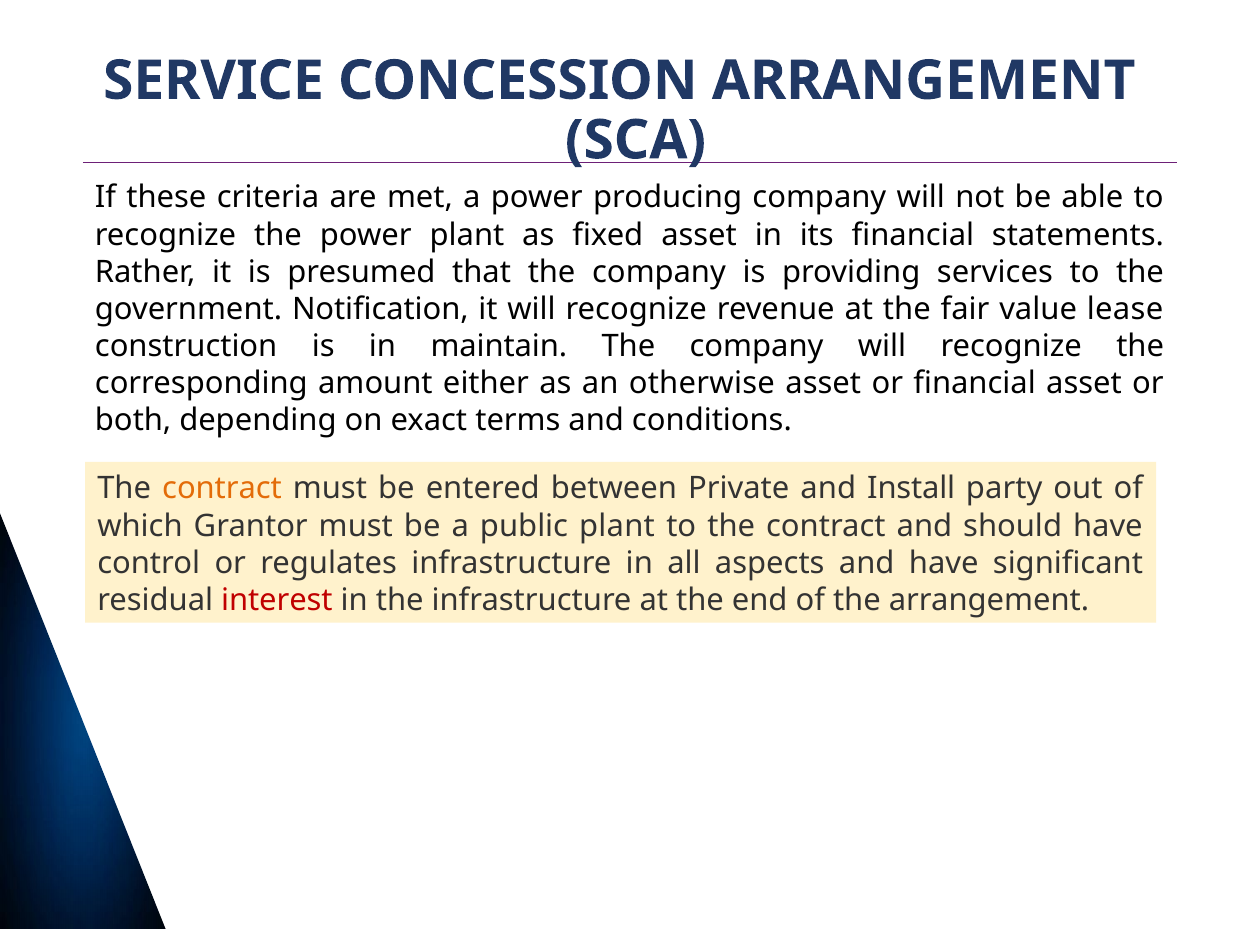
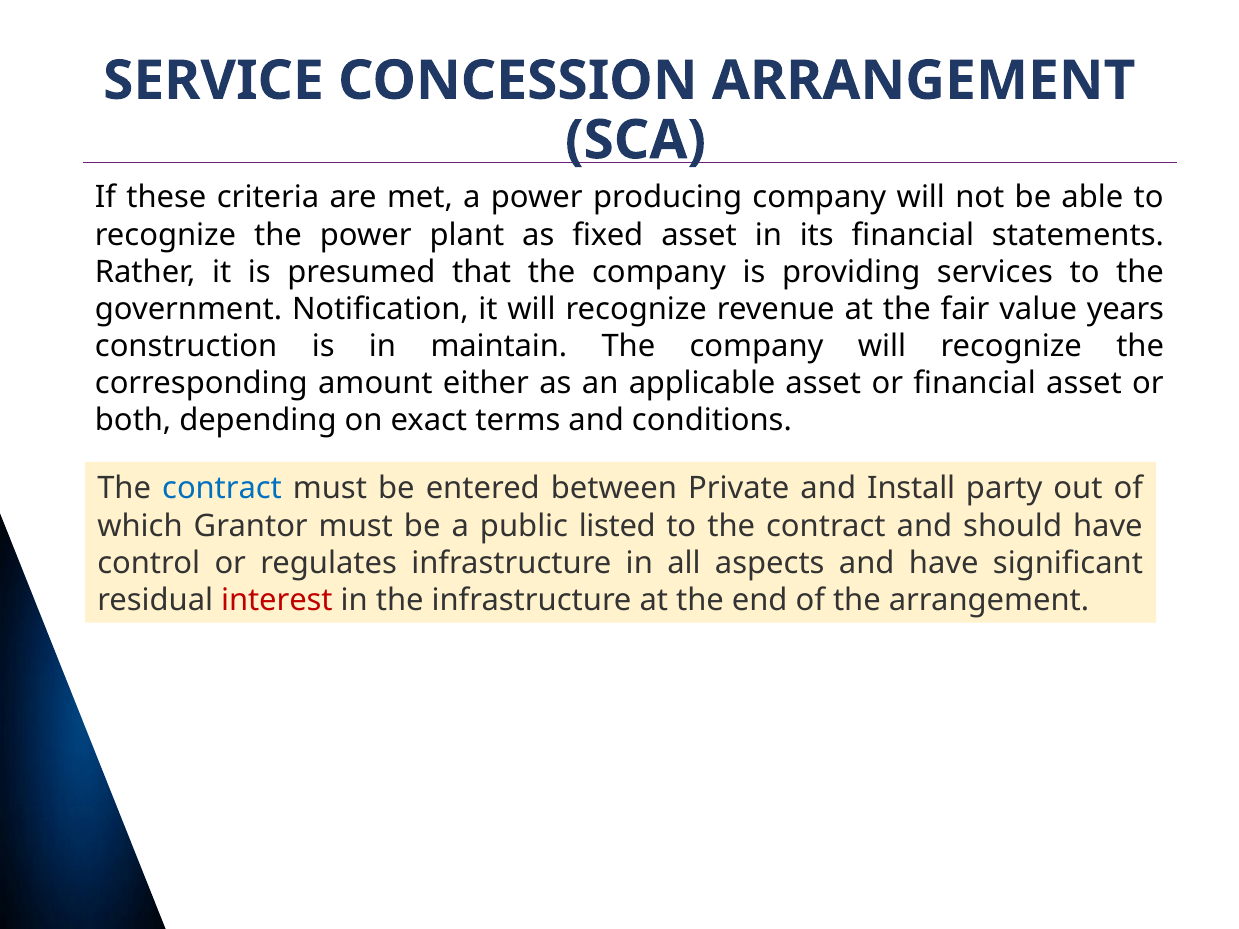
lease: lease -> years (1125, 309)
otherwise: otherwise -> applicable (702, 384)
contract colour: orange -> blue (222, 489)
public plant: plant -> listed (617, 526)
